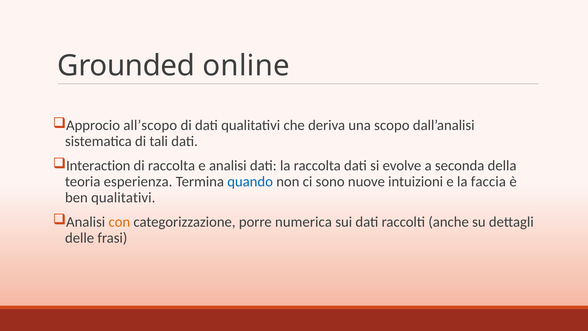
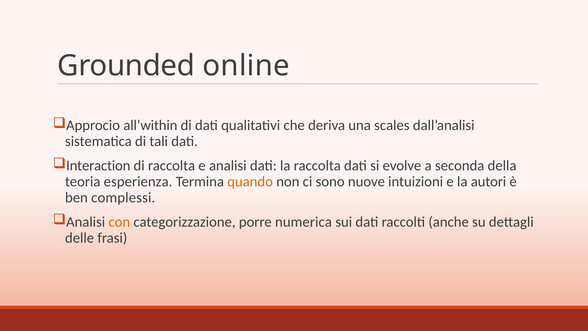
all’scopo: all’scopo -> all’within (150, 125)
scopo: scopo -> scales (392, 125)
quando colour: blue -> orange (250, 181)
faccia: faccia -> autori (488, 181)
ben qualitativi: qualitativi -> complessi (123, 197)
